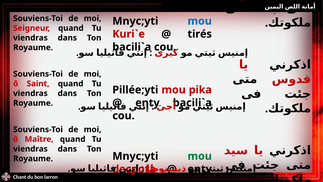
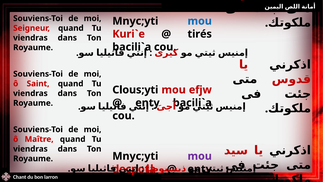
Pillée;yti: Pillée;yti -> Clous;yti (135, 90)
pika: pika -> efjw (200, 90)
mou colour: green -> purple (200, 156)
